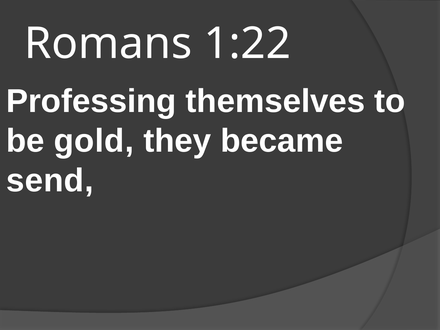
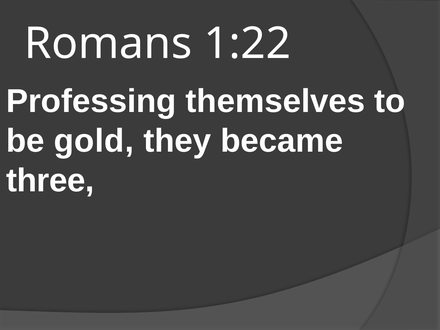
send: send -> three (50, 180)
